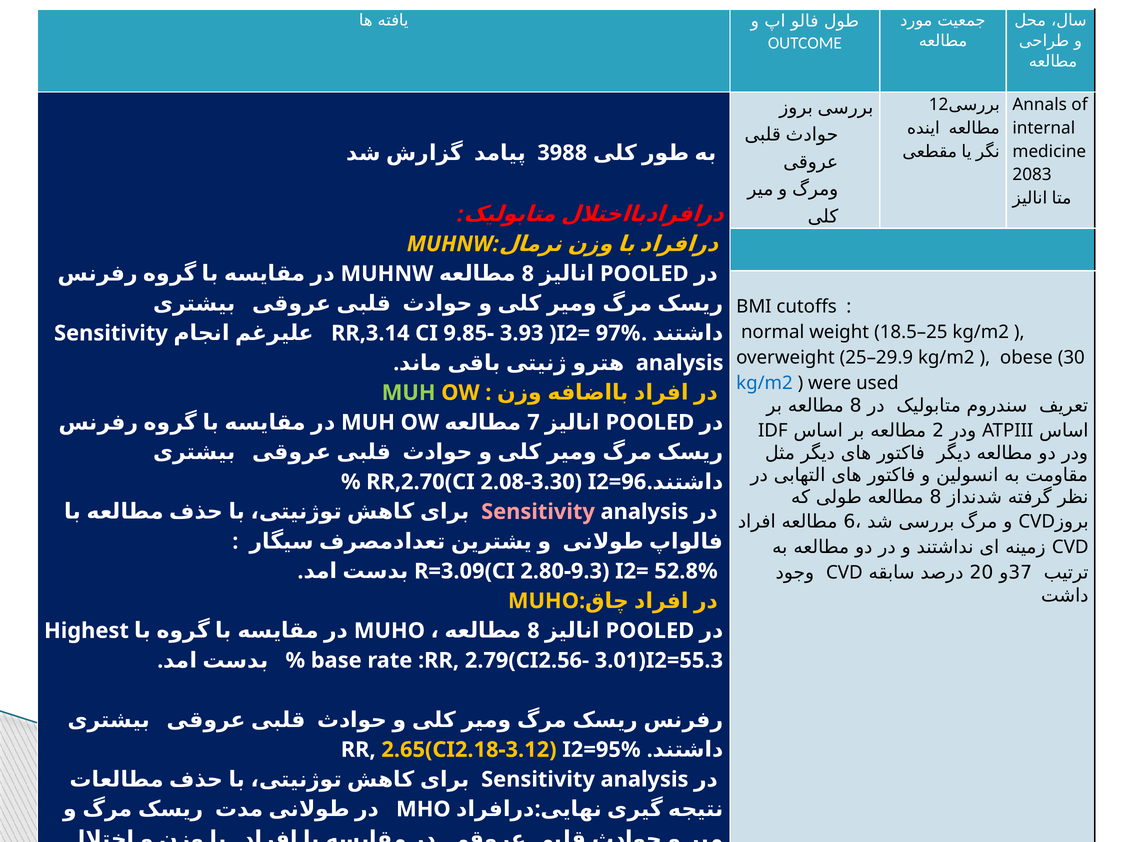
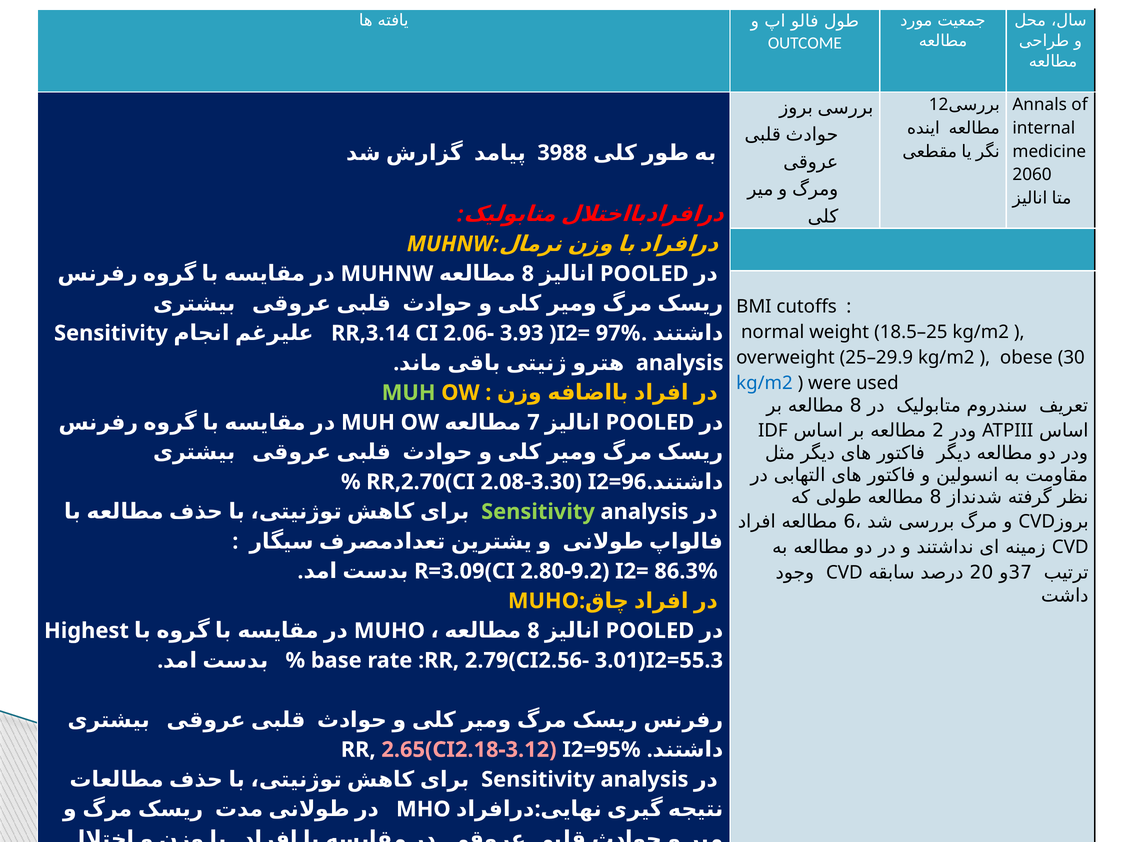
2083: 2083 -> 2060 (1032, 175)
9.85-: 9.85- -> 2.06- (469, 333)
Sensitivity colour: pink -> light green (538, 512)
2.80-9.3: 2.80-9.3 -> 2.80-9.2 (565, 571)
52.8%: 52.8% -> 86.3% (686, 571)
2.65(CI2.18-3.12 colour: yellow -> pink (469, 750)
